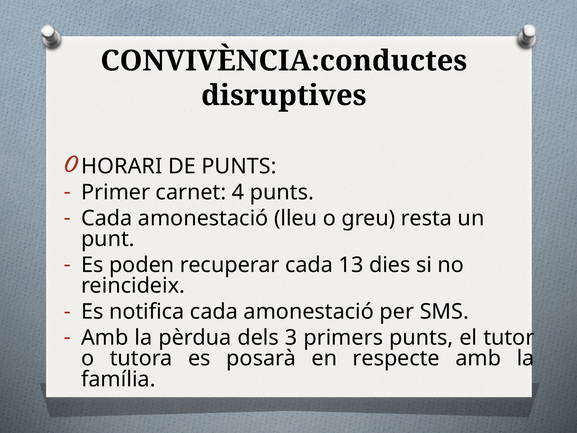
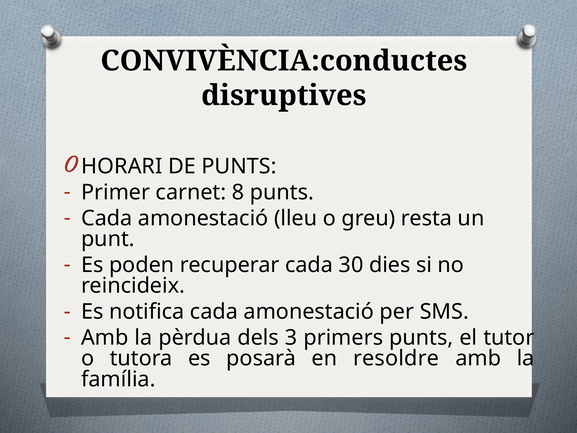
4: 4 -> 8 (238, 192)
13: 13 -> 30 (351, 265)
respecte: respecte -> resoldre (396, 358)
